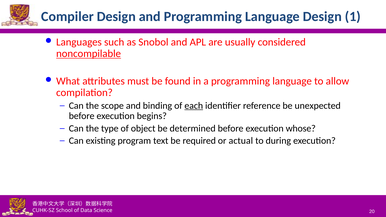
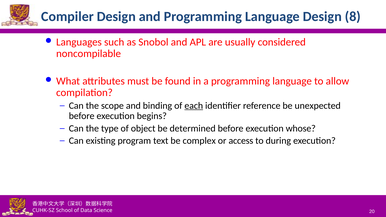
1: 1 -> 8 (353, 16)
noncompilable underline: present -> none (89, 54)
required: required -> complex (199, 141)
actual: actual -> access (241, 141)
